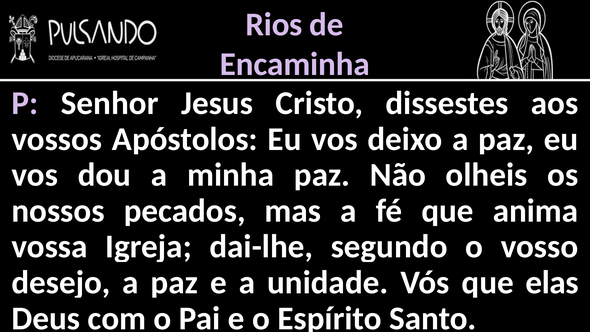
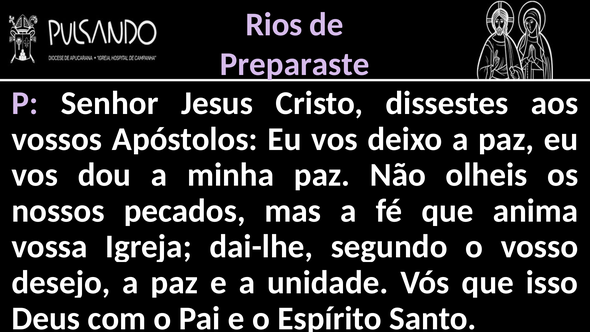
Encaminha: Encaminha -> Preparaste (295, 64)
elas: elas -> isso (552, 282)
